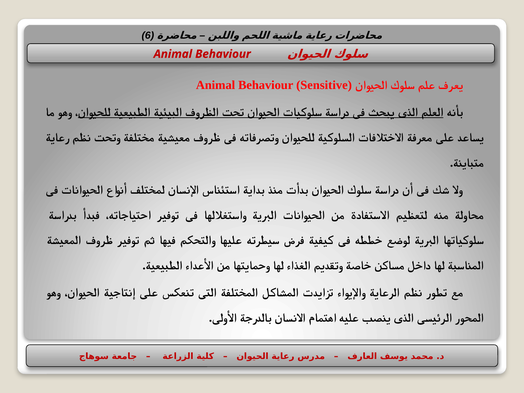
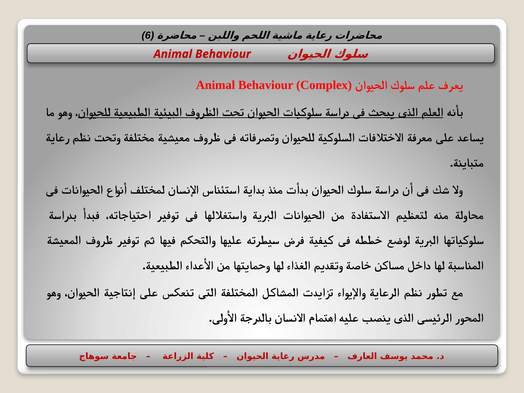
Sensitive: Sensitive -> Complex (324, 85)
